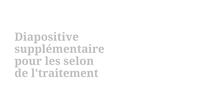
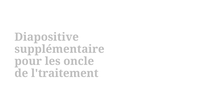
selon: selon -> oncle (79, 61)
